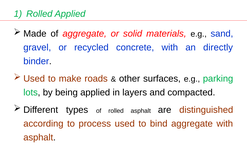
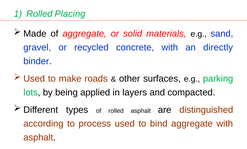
Rolled Applied: Applied -> Placing (70, 14)
